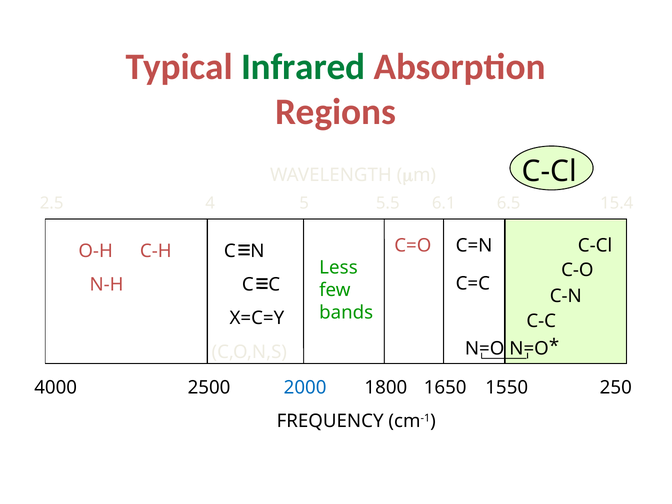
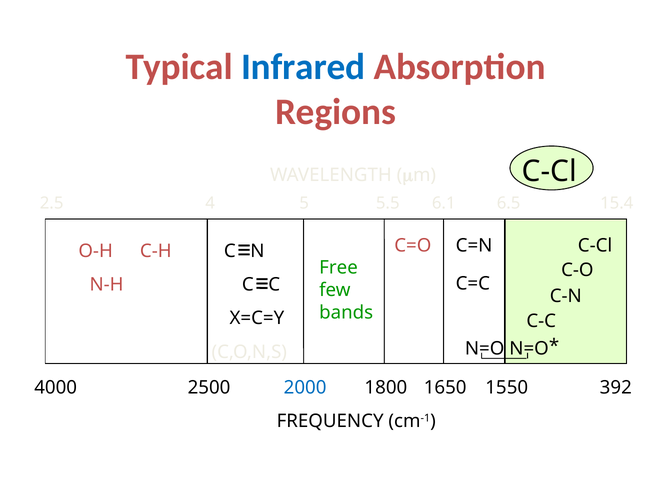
Infrared colour: green -> blue (303, 67)
Less: Less -> Free (338, 268)
250: 250 -> 392 (616, 388)
